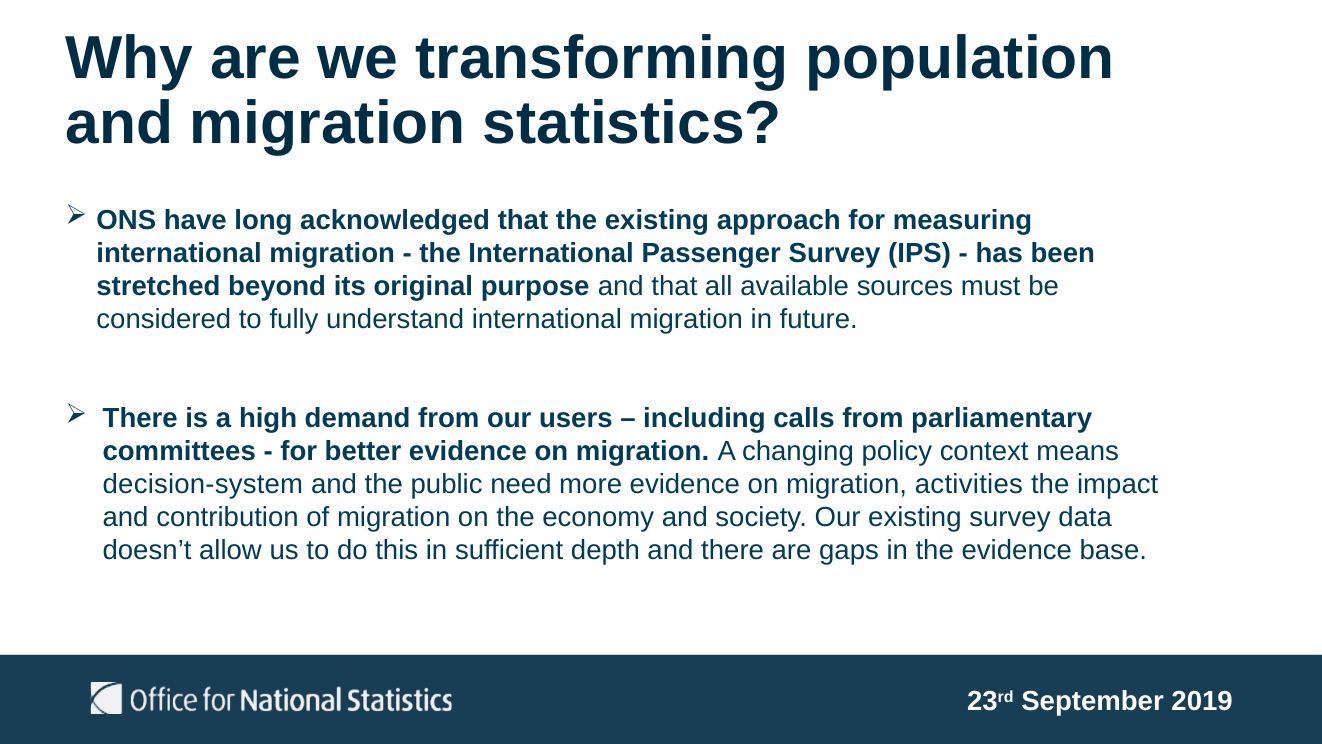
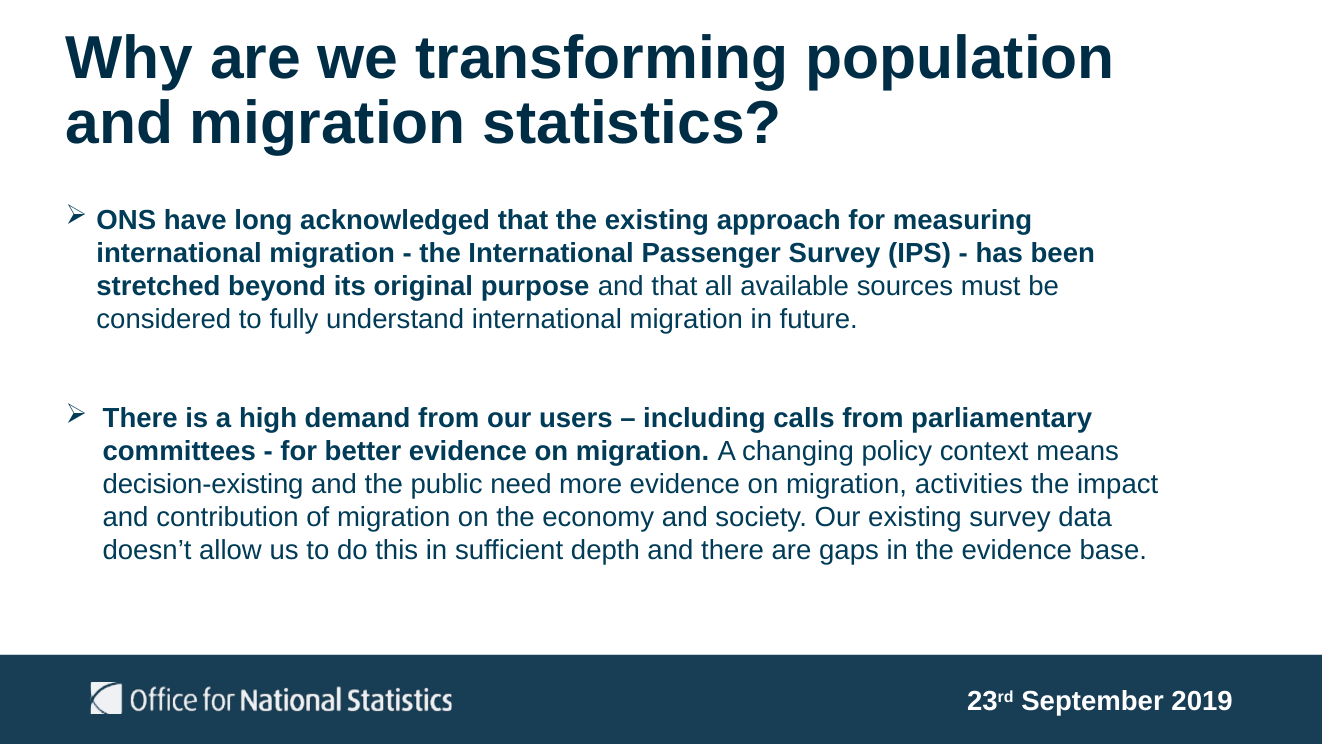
decision-system: decision-system -> decision-existing (203, 484)
